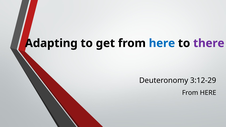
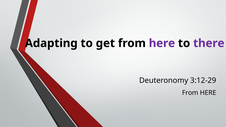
here colour: blue -> purple (162, 43)
